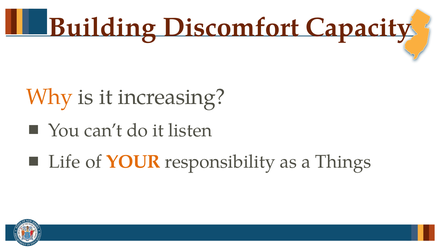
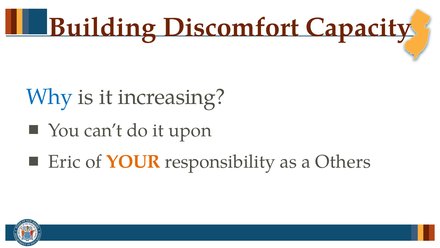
Why colour: orange -> blue (49, 97)
listen: listen -> upon (190, 130)
Life: Life -> Eric (64, 161)
Things: Things -> Others (343, 161)
